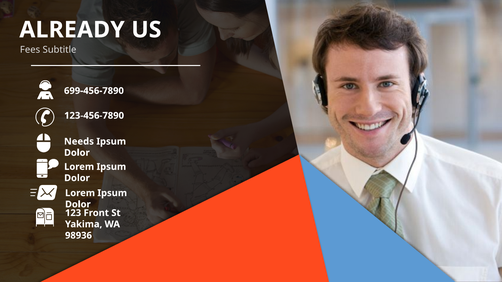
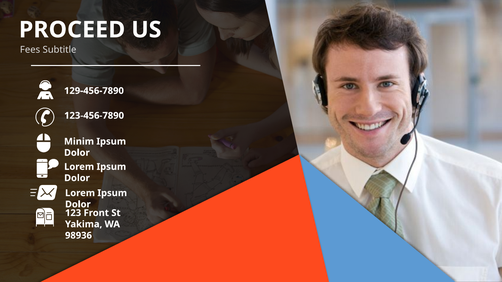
ALREADY: ALREADY -> PROCEED (72, 30)
699-456-7890: 699-456-7890 -> 129-456-7890 (94, 91)
Needs: Needs -> Minim (79, 142)
